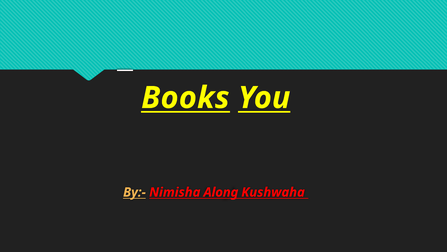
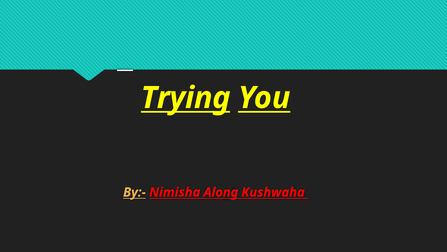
Books: Books -> Trying (186, 98)
